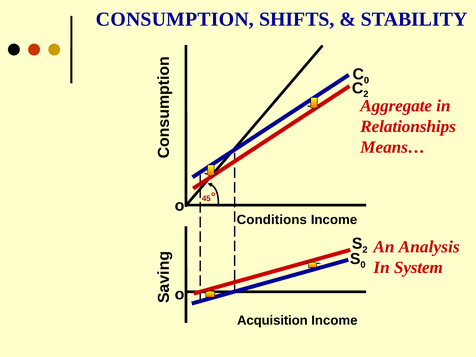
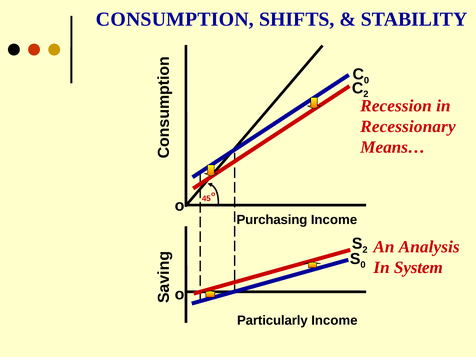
Aggregate: Aggregate -> Recession (396, 106)
Relationships: Relationships -> Recessionary (408, 127)
Conditions: Conditions -> Purchasing (272, 220)
Acquisition: Acquisition -> Particularly (272, 321)
